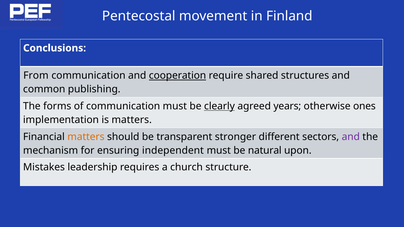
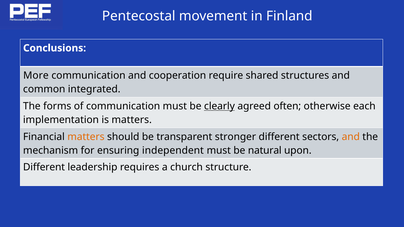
From: From -> More (36, 76)
cooperation underline: present -> none (178, 76)
publishing: publishing -> integrated (94, 89)
years: years -> often (287, 106)
ones: ones -> each (364, 106)
and colour: purple -> orange (351, 137)
Mistakes: Mistakes -> Different (44, 168)
